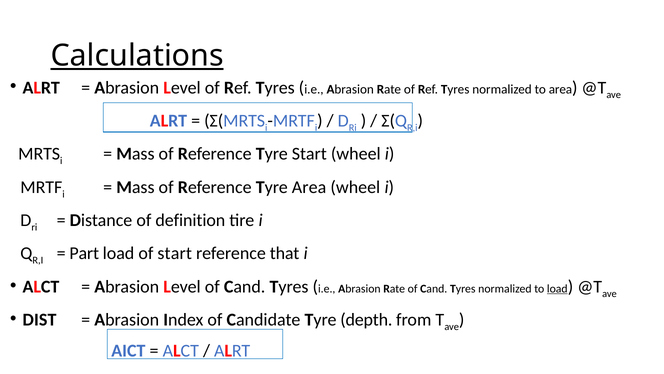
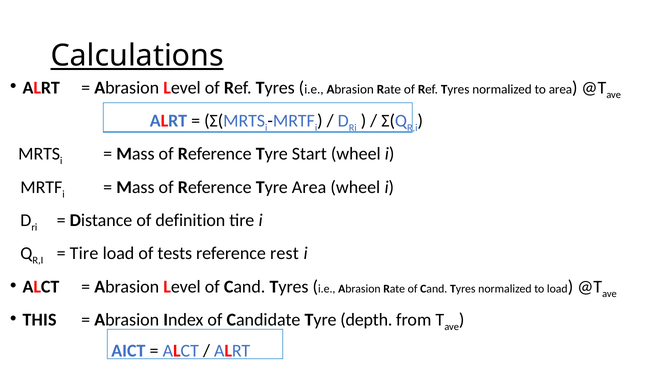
Part: Part -> Tire (84, 253)
of start: start -> tests (175, 253)
that: that -> rest (284, 253)
load underline: present -> none (557, 288)
DIST: DIST -> THIS (40, 319)
